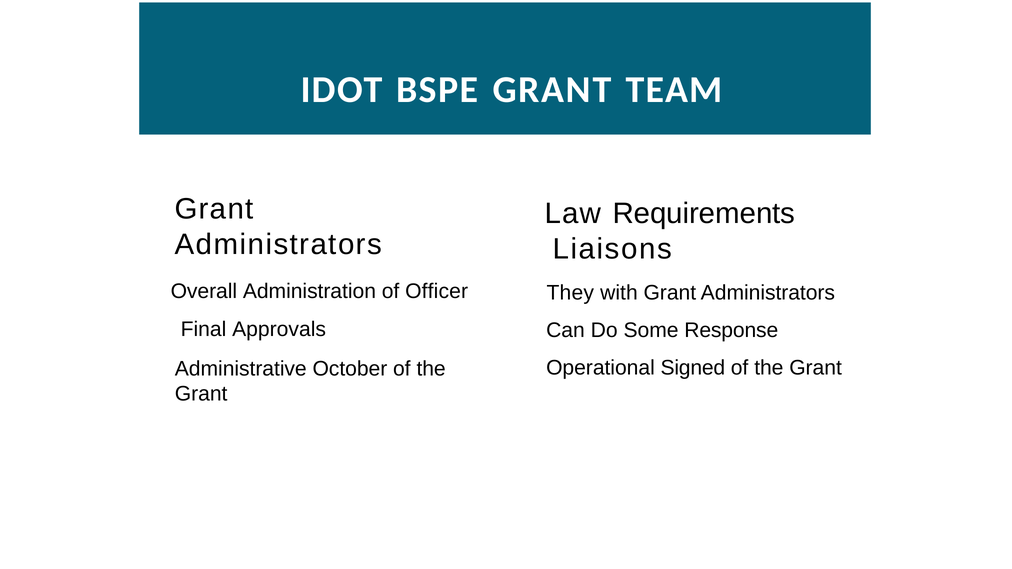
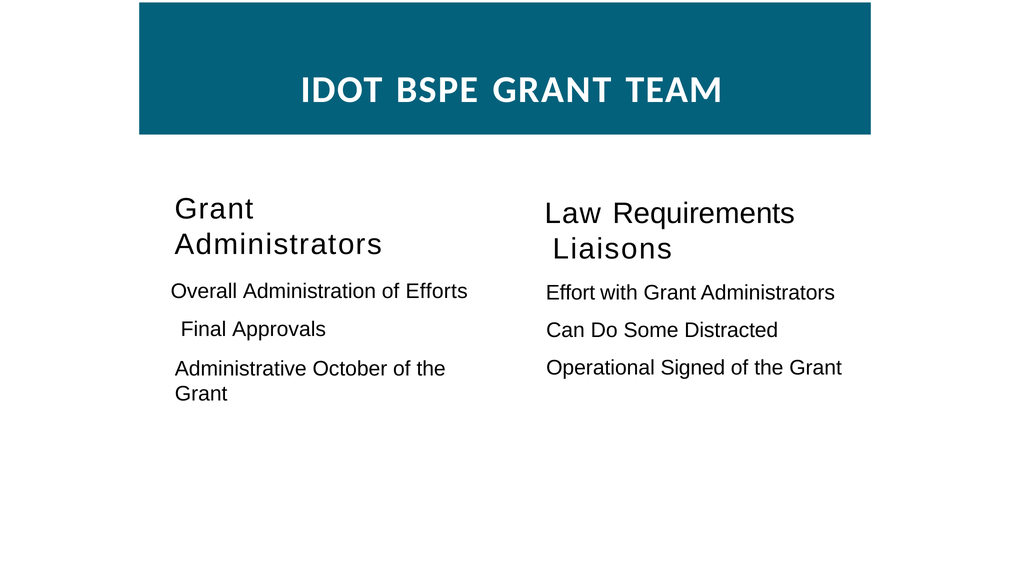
Officer: Officer -> Efforts (437, 292)
They: They -> Effort (570, 293)
Response: Response -> Distracted (731, 331)
